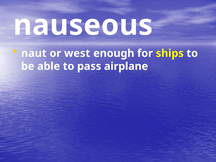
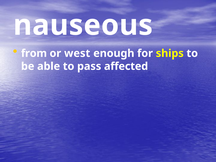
naut: naut -> from (34, 53)
airplane: airplane -> affected (126, 66)
